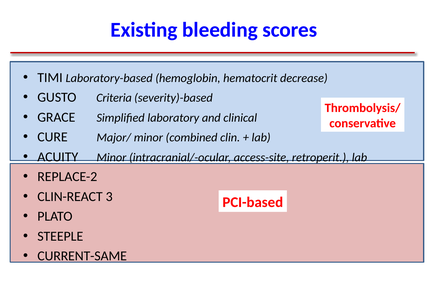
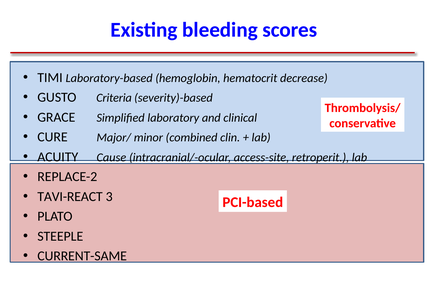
ACUITY Minor: Minor -> Cause (111, 158)
CLIN-REACT: CLIN-REACT -> TAVI-REACT (70, 197)
